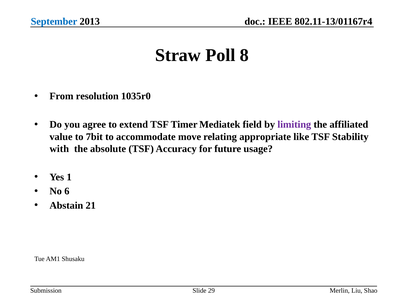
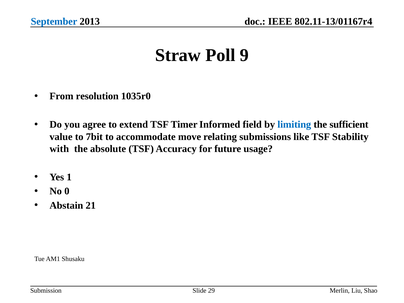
8: 8 -> 9 (244, 55)
Mediatek: Mediatek -> Informed (220, 125)
limiting colour: purple -> blue (294, 125)
affiliated: affiliated -> sufficient (349, 125)
appropriate: appropriate -> submissions (265, 137)
6: 6 -> 0 (67, 191)
